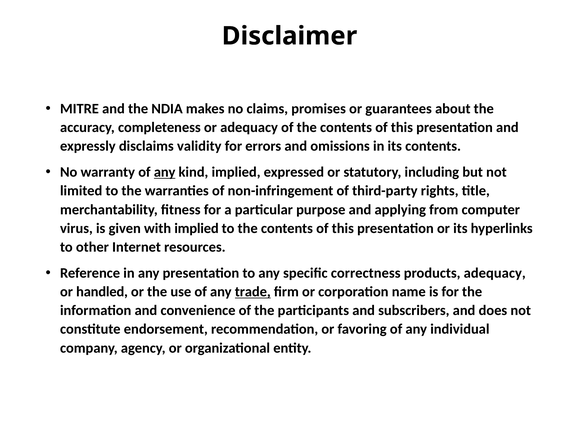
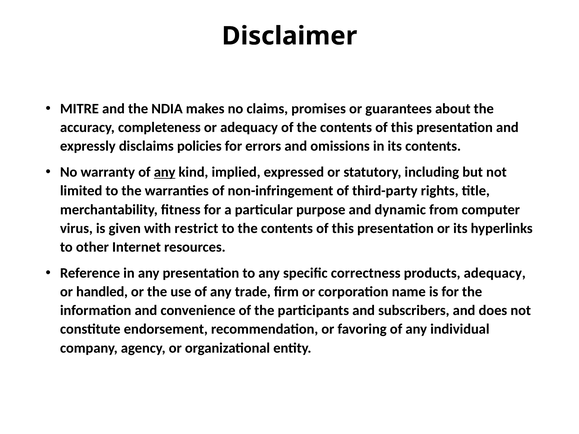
validity: validity -> policies (199, 146)
applying: applying -> dynamic (400, 210)
with implied: implied -> restrict (196, 228)
trade underline: present -> none (253, 292)
